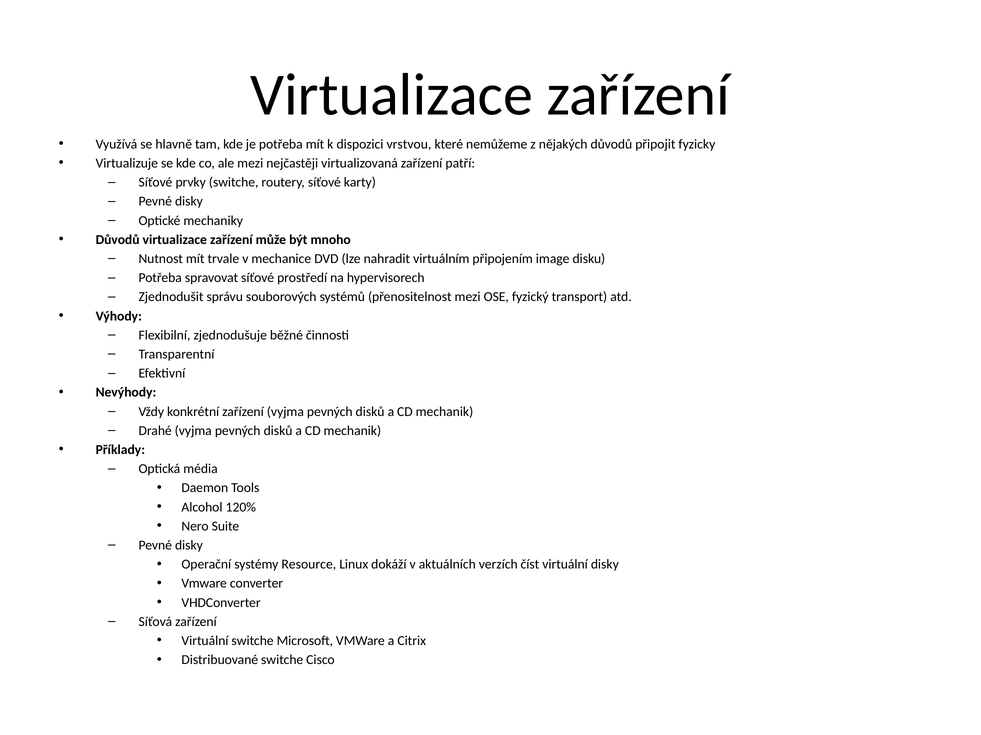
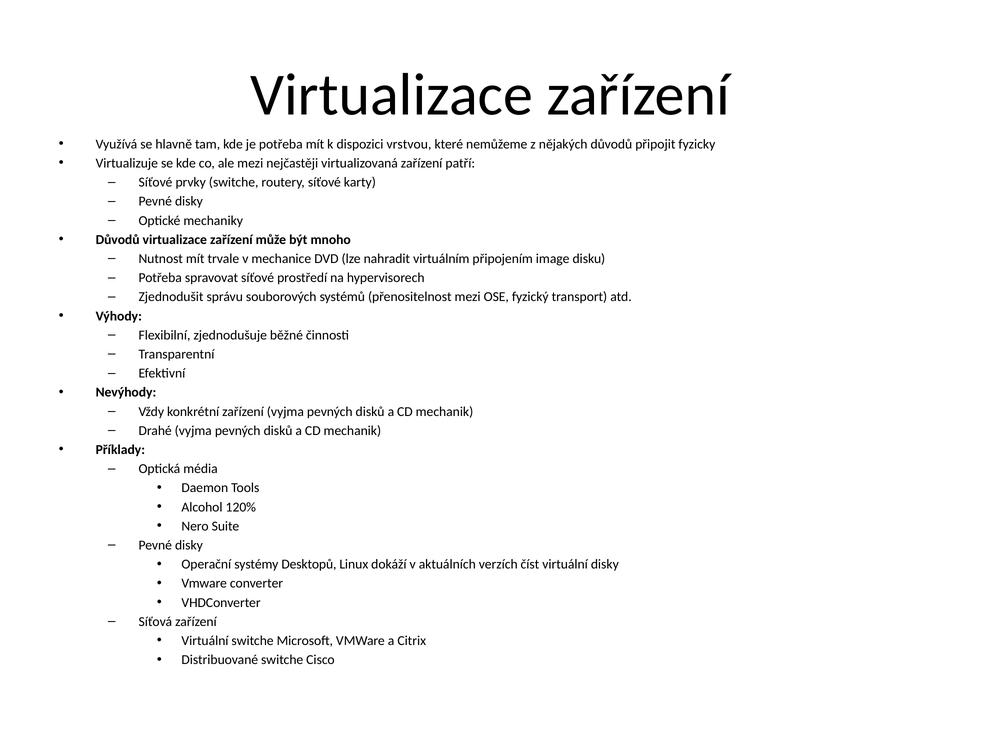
Resource: Resource -> Desktopů (309, 565)
